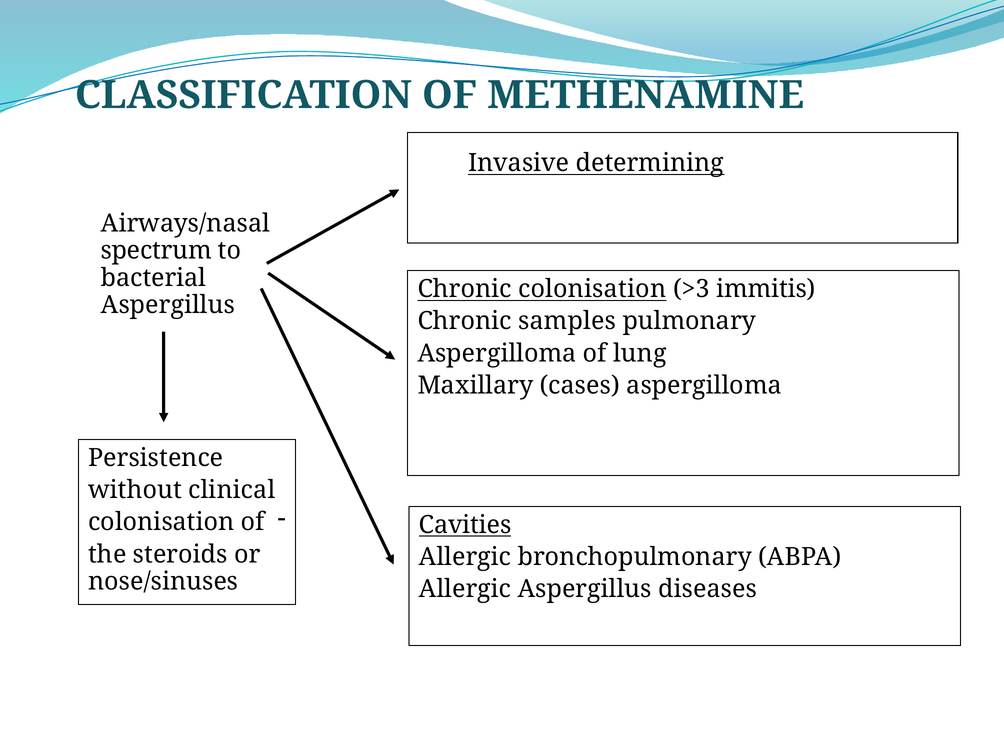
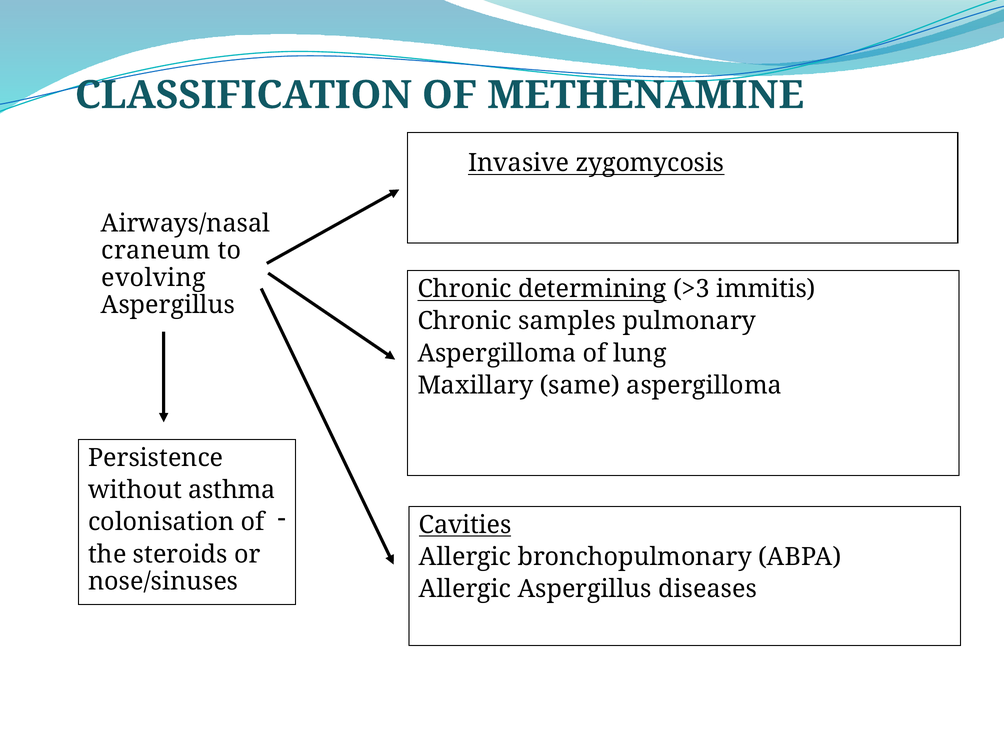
determining: determining -> zygomycosis (650, 163)
spectrum: spectrum -> craneum (156, 251)
bacterial: bacterial -> evolving (153, 278)
Chronic colonisation: colonisation -> determining (592, 289)
cases: cases -> same (580, 385)
clinical: clinical -> asthma (232, 490)
